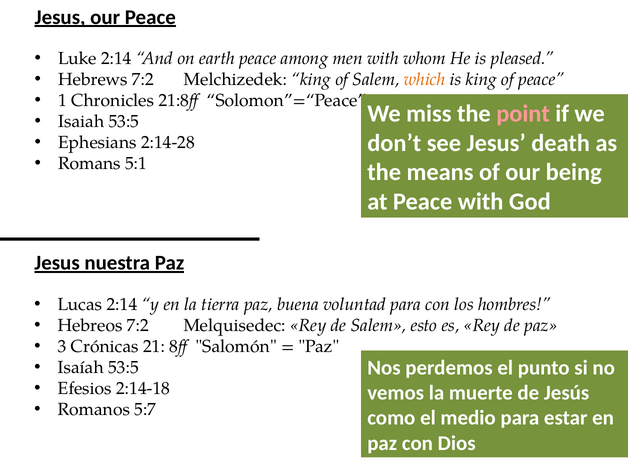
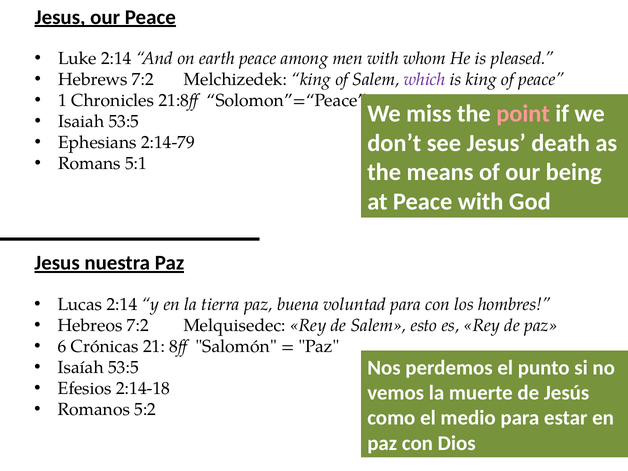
which colour: orange -> purple (425, 80)
2:14-28: 2:14-28 -> 2:14-79 (168, 142)
3: 3 -> 6 (62, 347)
5:7: 5:7 -> 5:2 (145, 409)
